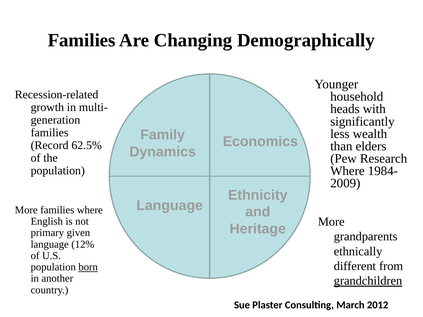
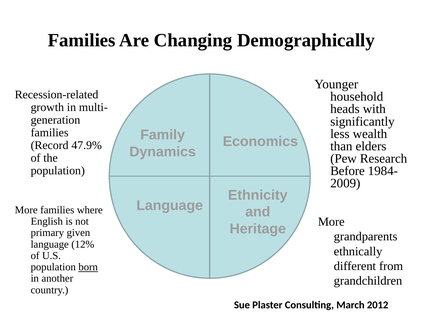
62.5%: 62.5% -> 47.9% (87, 145)
Where: Where -> Before (348, 171)
grandchildren underline: present -> none (368, 281)
